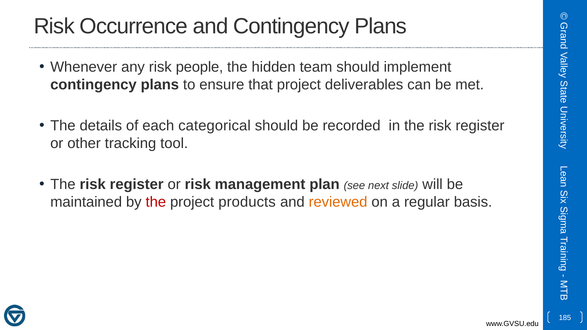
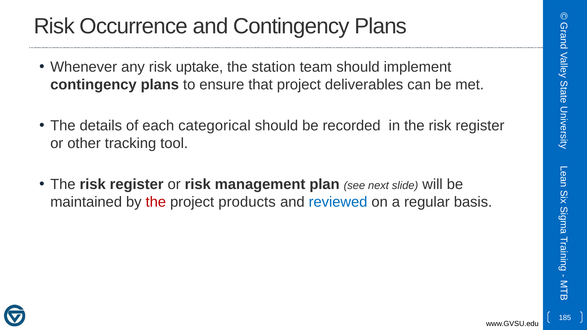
people: people -> uptake (199, 67)
hidden: hidden -> station (274, 67)
reviewed colour: orange -> blue (338, 202)
